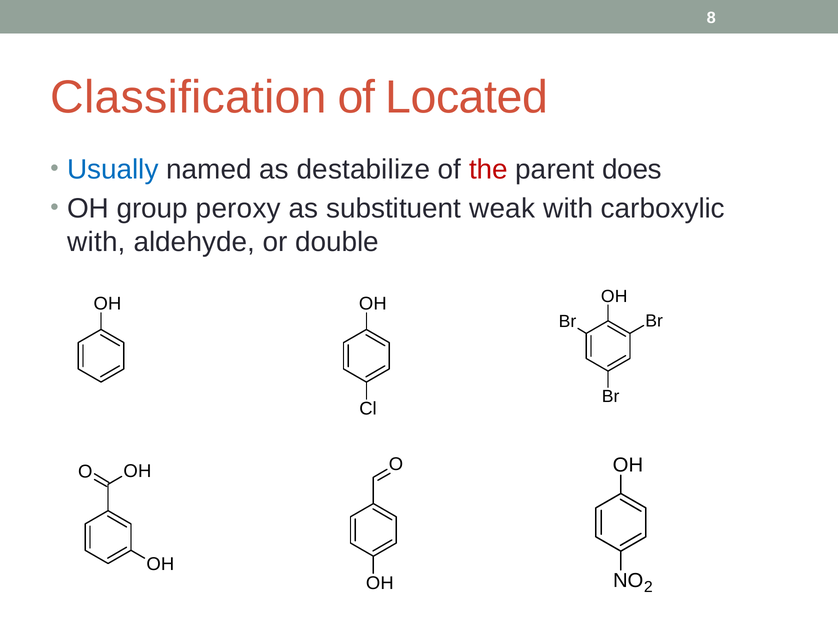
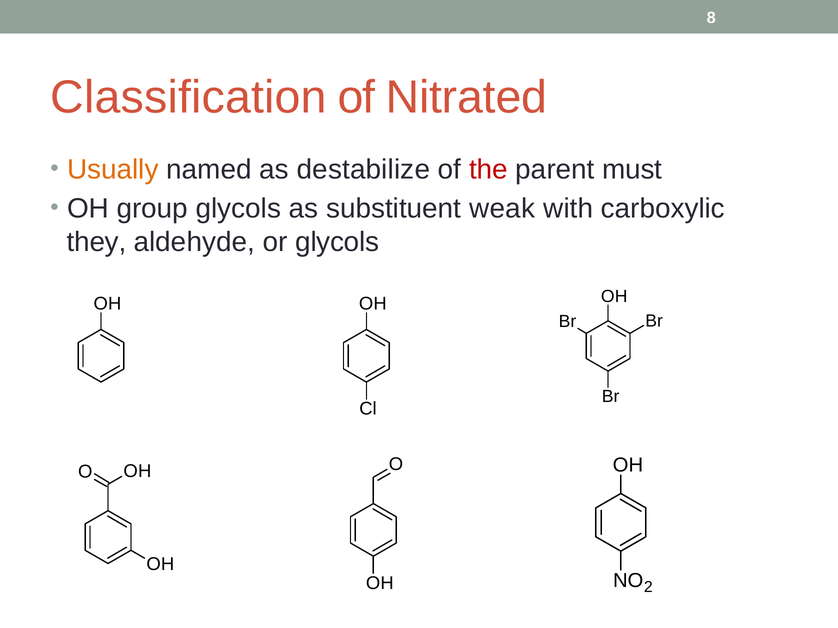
Located: Located -> Nitrated (466, 98)
Usually colour: blue -> orange (113, 170)
does: does -> must (632, 170)
group peroxy: peroxy -> glycols (238, 209)
with: with -> they (97, 242)
or double: double -> glycols (337, 242)
